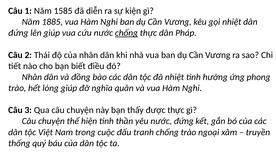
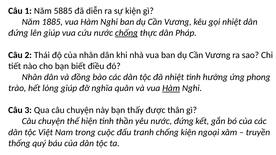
1585: 1585 -> 5885 (63, 11)
Hàm underline: none -> present (171, 88)
được thực: thực -> thân (176, 110)
chống trào: trào -> kiện (188, 132)
